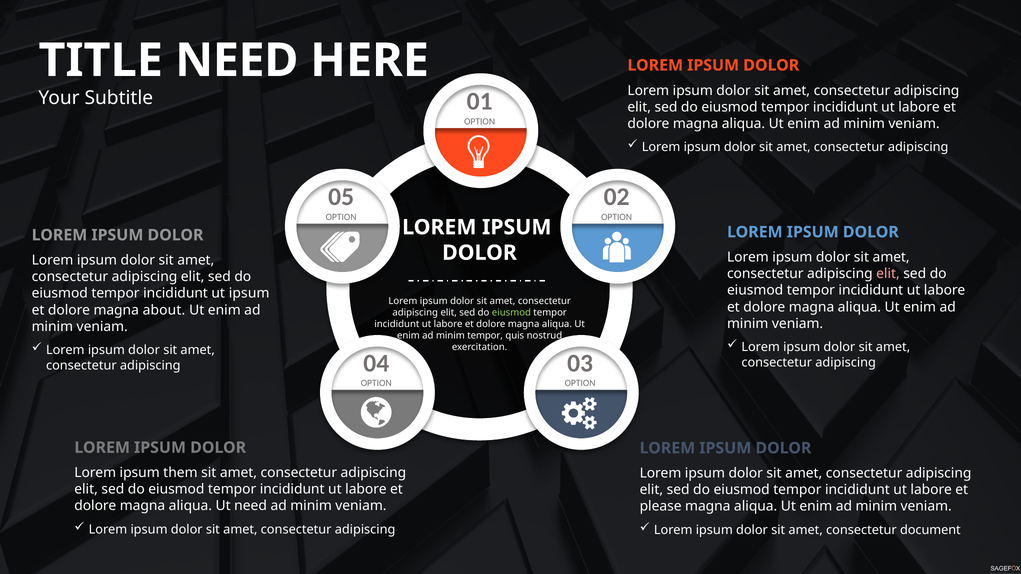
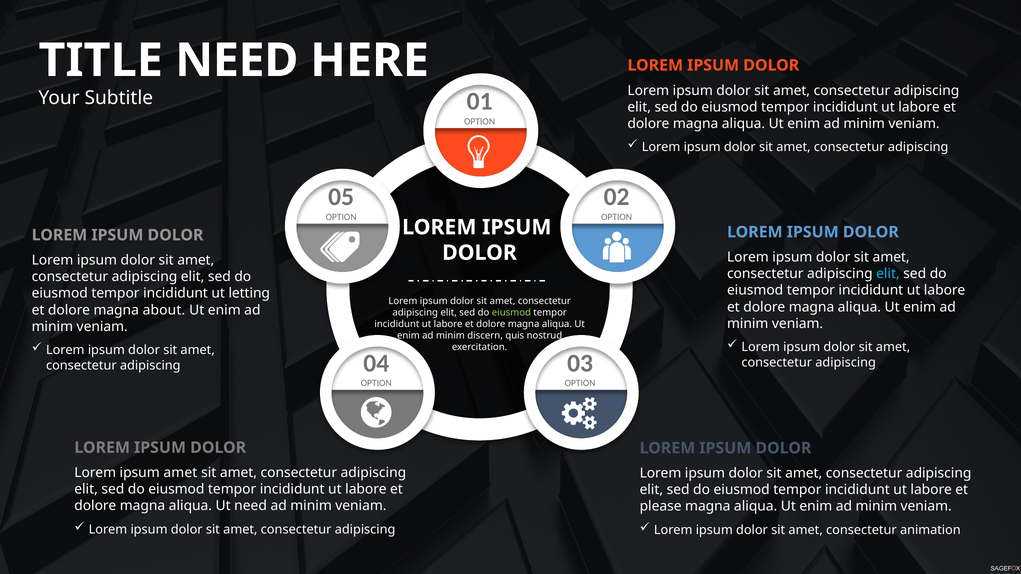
elit colour: pink -> light blue (888, 274)
ut ipsum: ipsum -> letting (249, 294)
minim tempor: tempor -> discern (485, 336)
ipsum them: them -> amet (180, 473)
document: document -> animation (930, 530)
